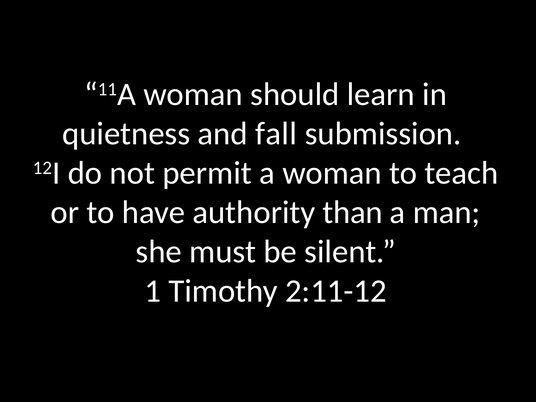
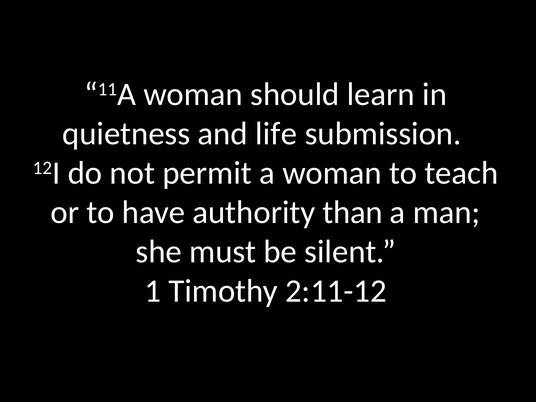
fall: fall -> life (276, 134)
